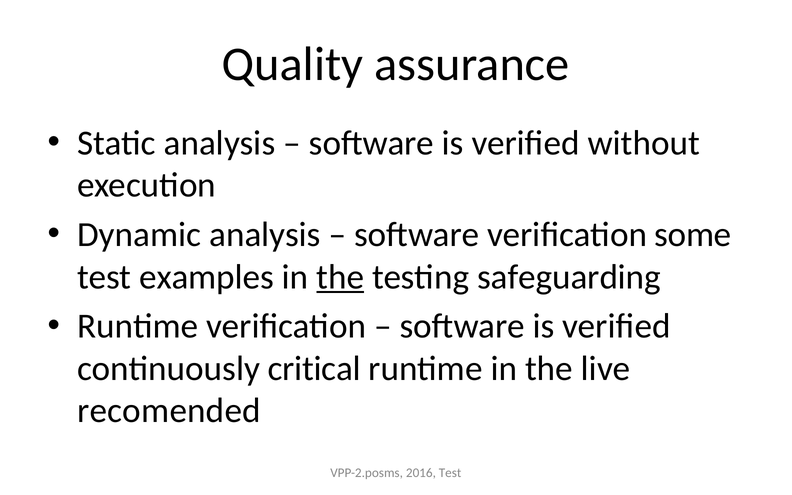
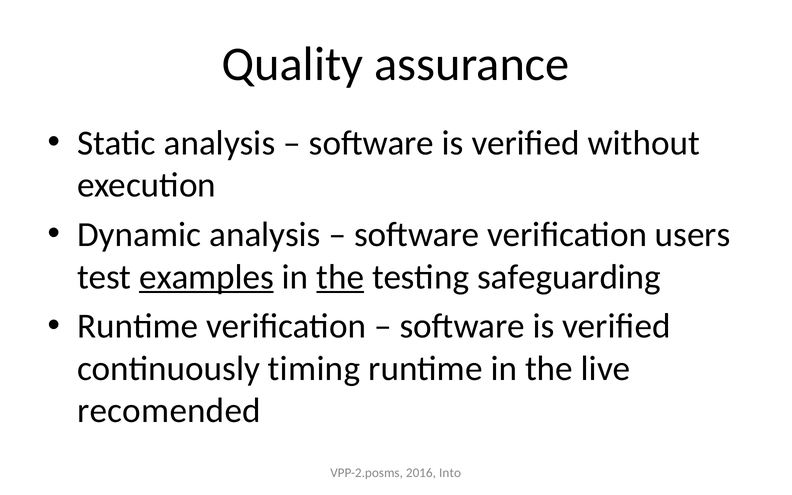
some: some -> users (693, 235)
examples underline: none -> present (207, 277)
critical: critical -> timing (314, 369)
2016 Test: Test -> Into (450, 473)
